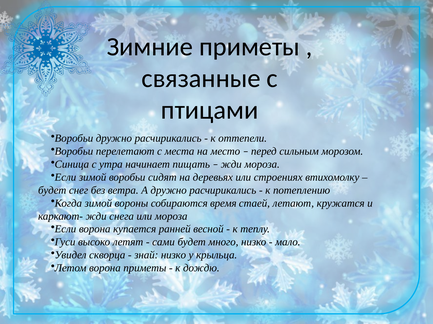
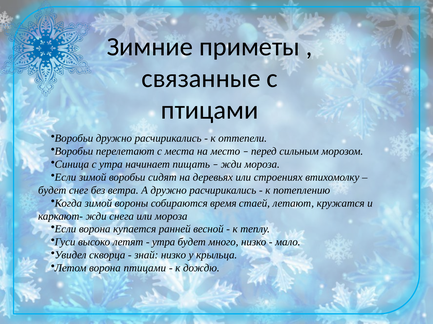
сами: сами -> утра (164, 243)
ворона приметы: приметы -> птицами (145, 269)
